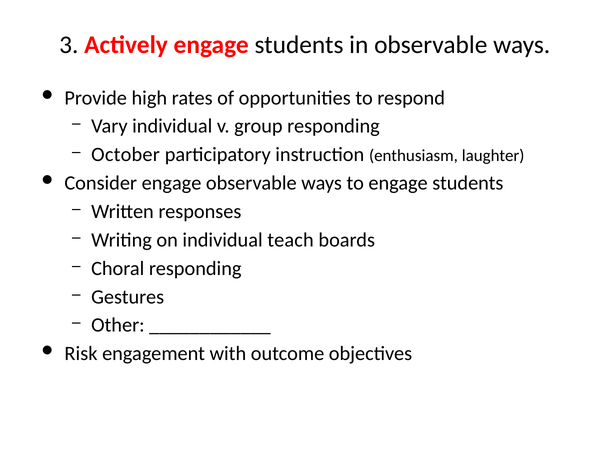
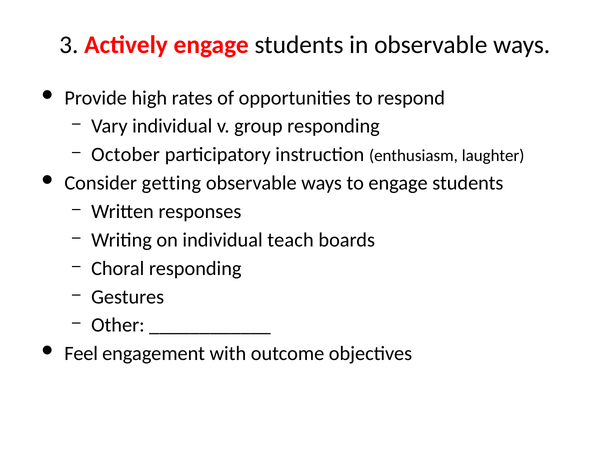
Consider engage: engage -> getting (171, 183)
Risk: Risk -> Feel (81, 354)
